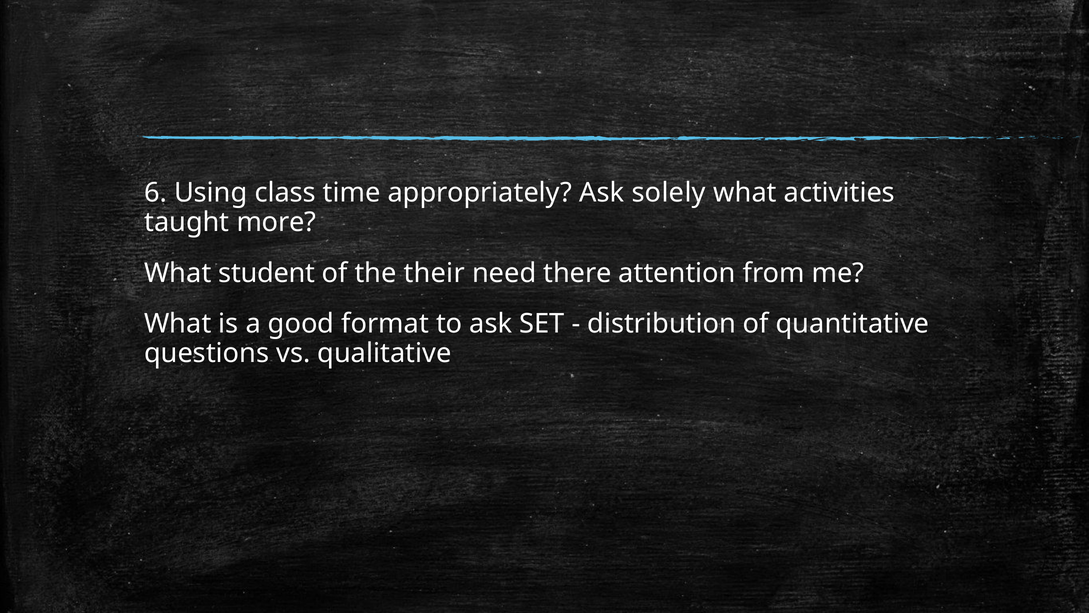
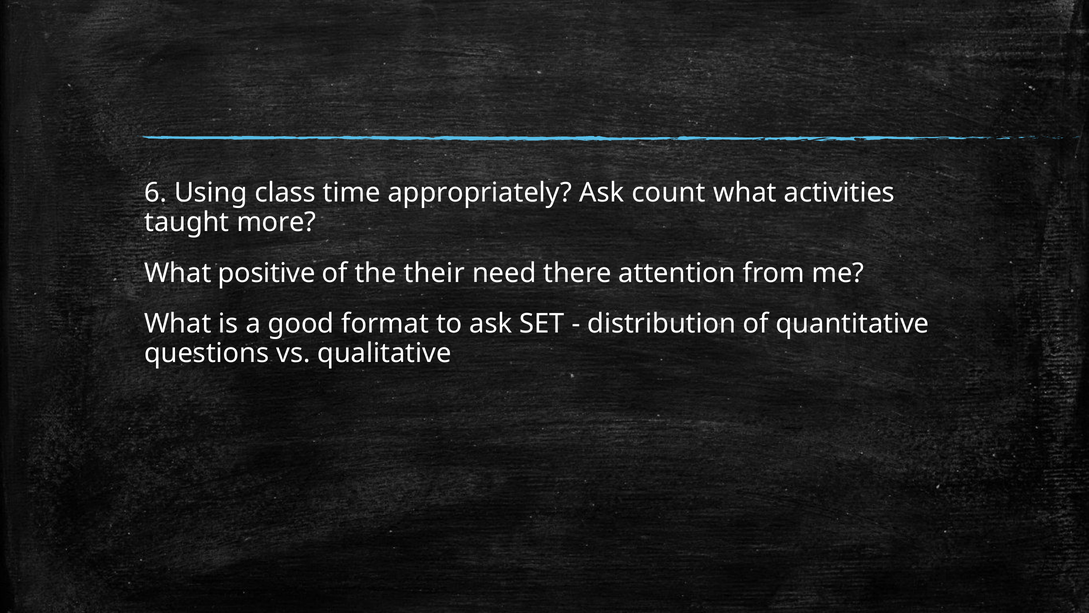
solely: solely -> count (669, 193)
student: student -> positive (267, 273)
